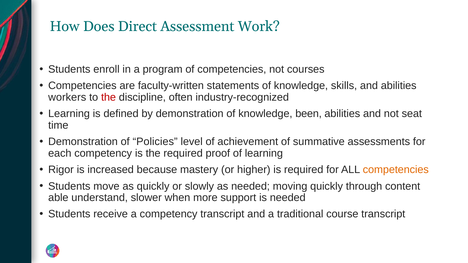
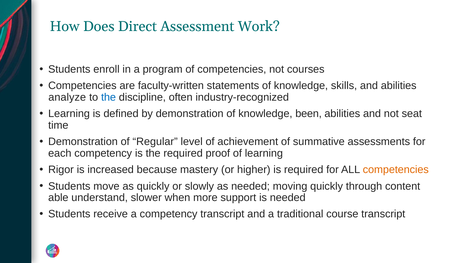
workers: workers -> analyze (67, 97)
the colour: red -> blue (109, 97)
Policies: Policies -> Regular (155, 142)
